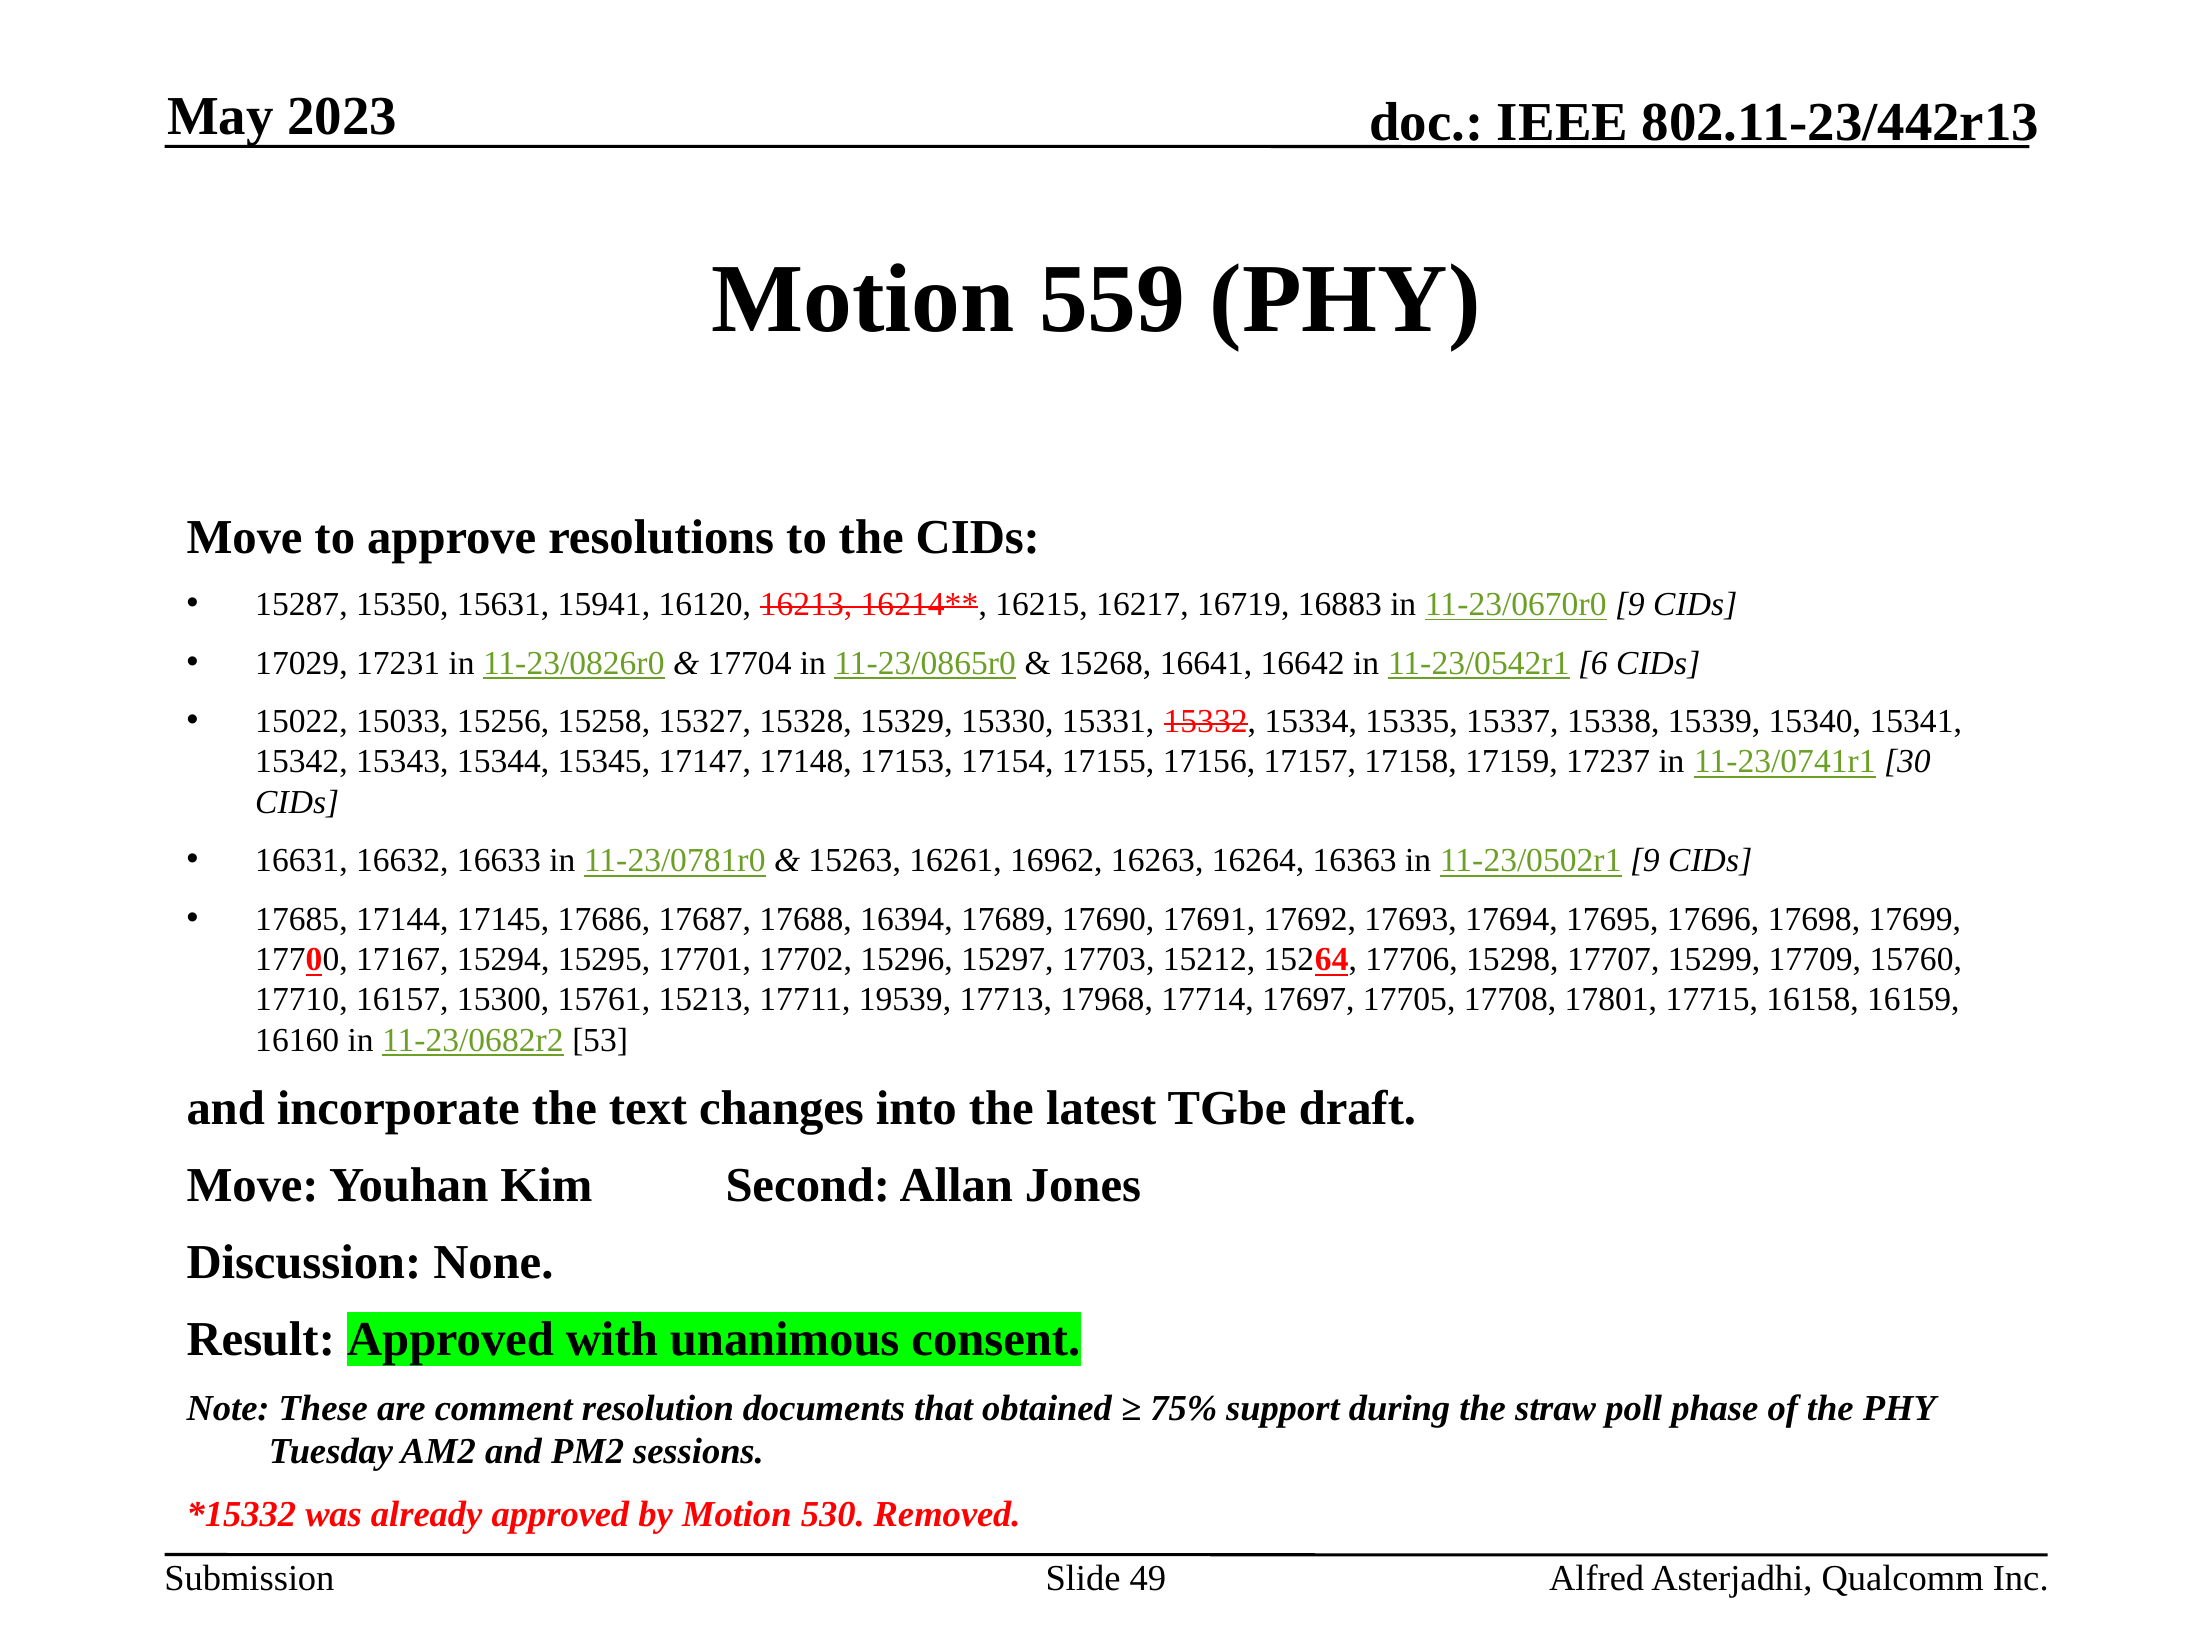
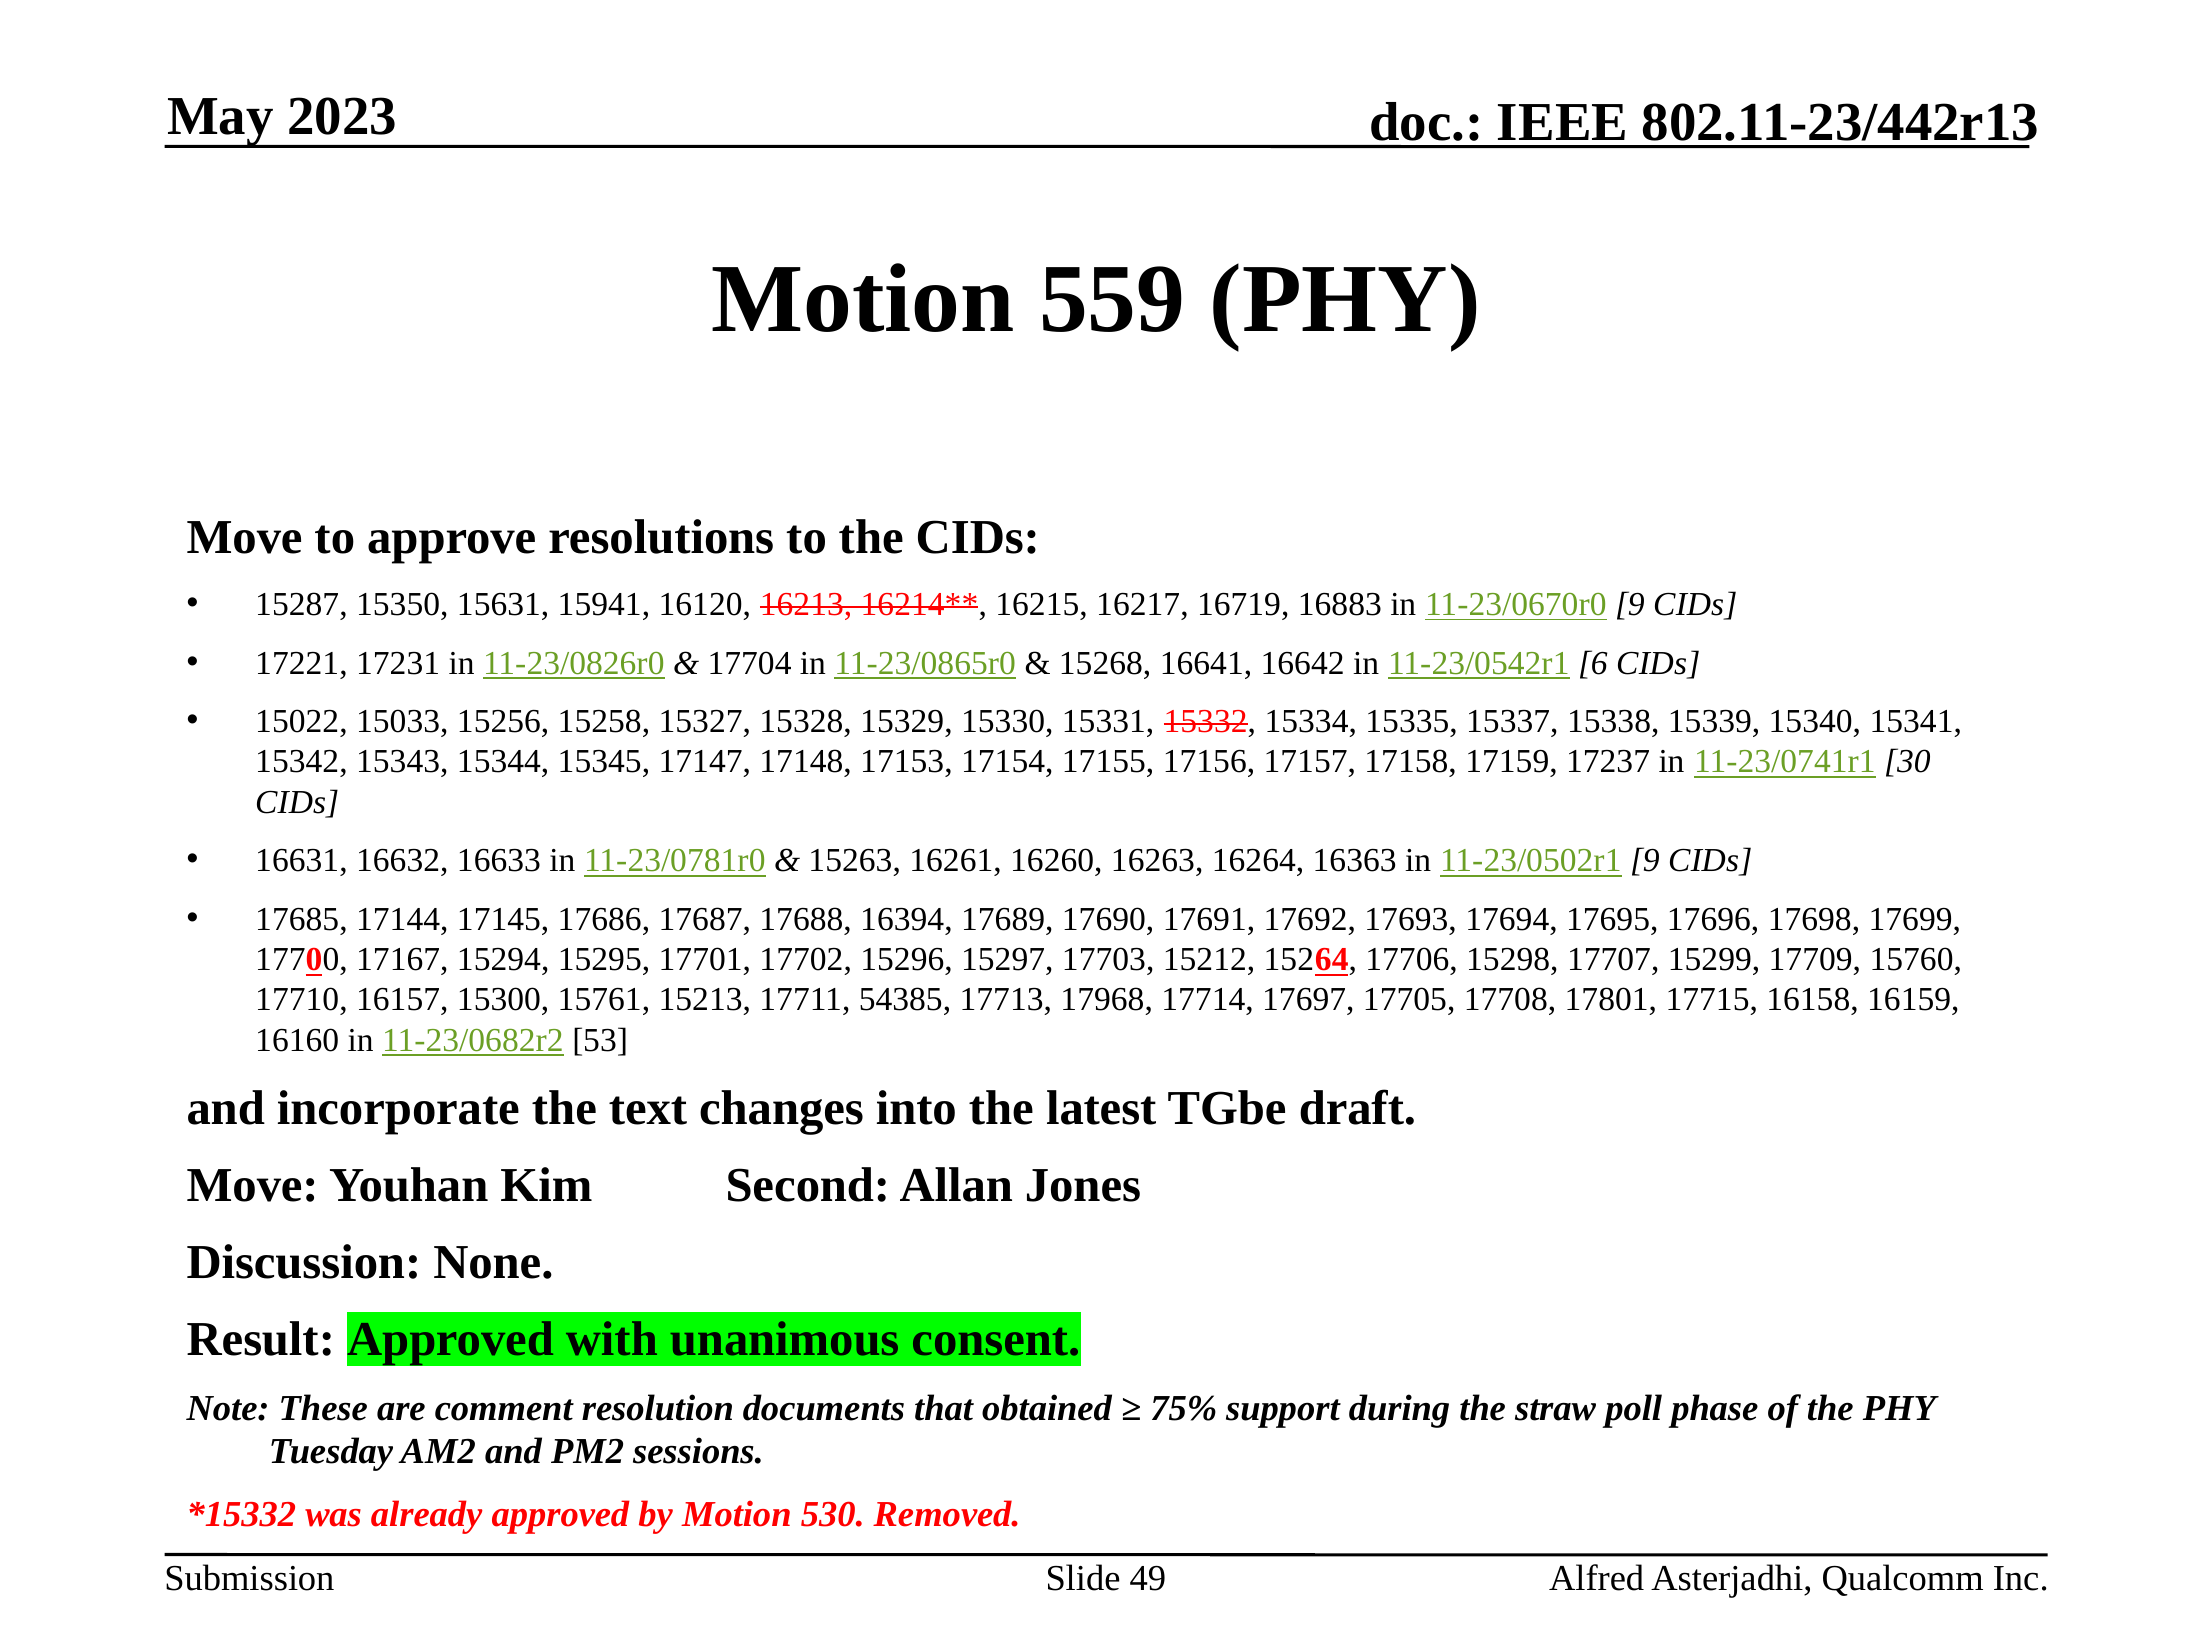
17029: 17029 -> 17221 (301, 663)
16962: 16962 -> 16260 (1056, 860)
19539: 19539 -> 54385 (905, 1000)
